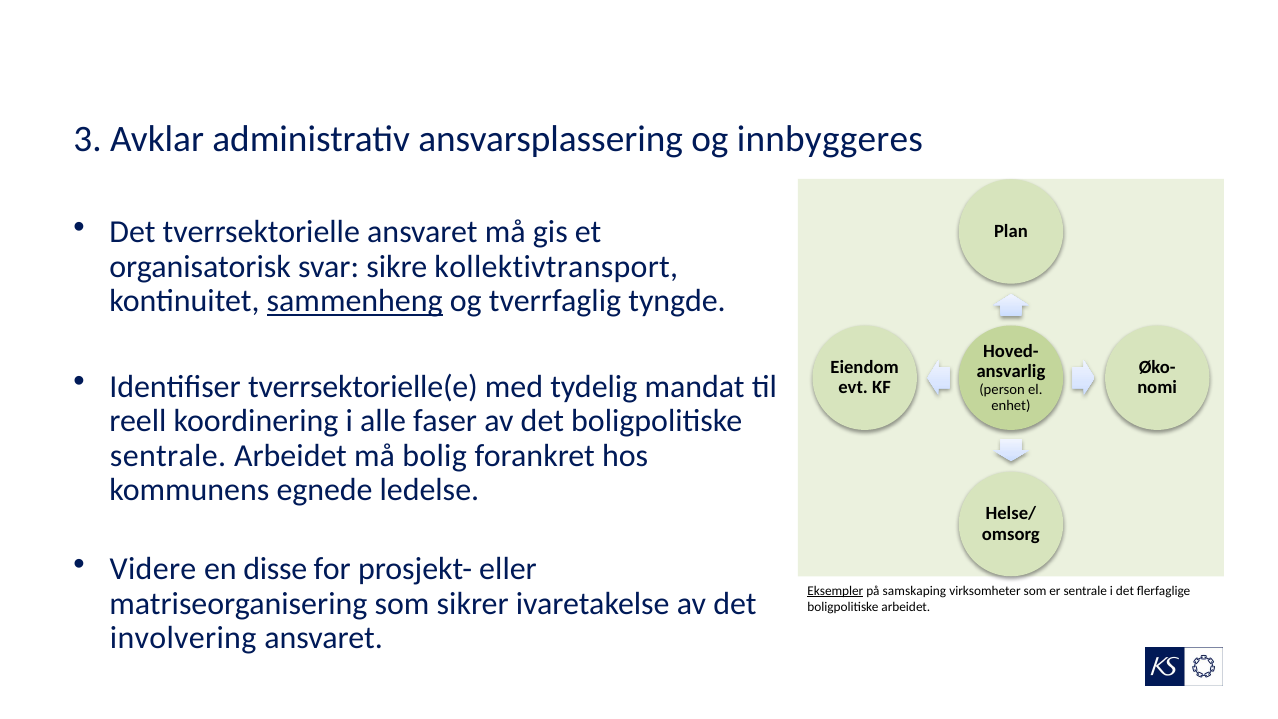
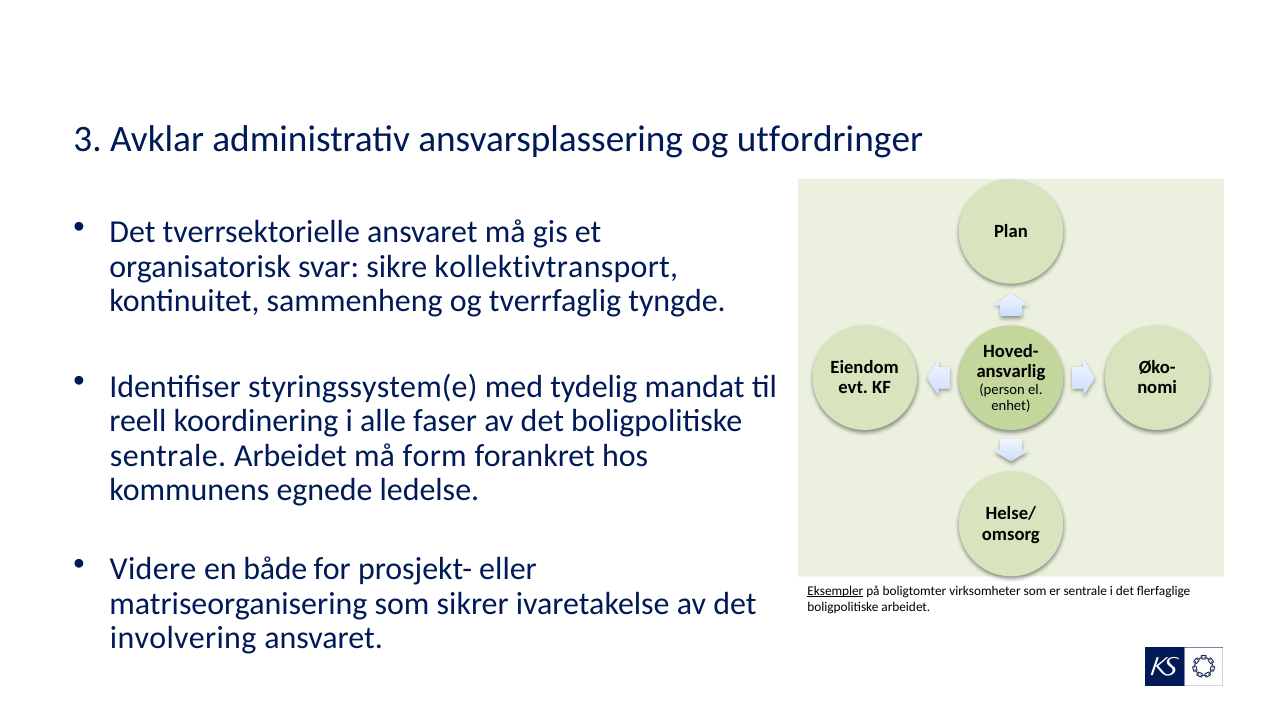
innbyggeres: innbyggeres -> utfordringer (830, 139)
sammenheng underline: present -> none (355, 301)
tverrsektorielle(e: tverrsektorielle(e -> styringssystem(e (363, 387)
bolig: bolig -> form (435, 456)
disse: disse -> både (275, 569)
samskaping: samskaping -> boligtomter (914, 591)
